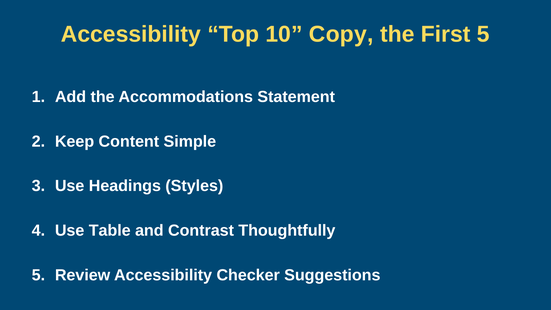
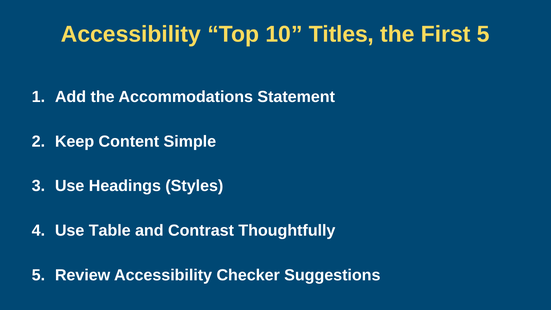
Copy: Copy -> Titles (341, 34)
